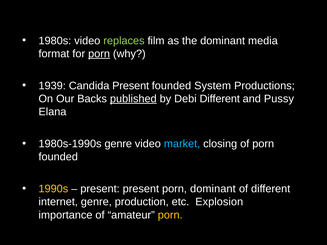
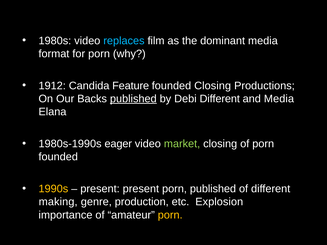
replaces colour: light green -> light blue (124, 41)
porn underline: present -> none (99, 54)
1939: 1939 -> 1912 (52, 86)
Candida Present: Present -> Feature (131, 86)
founded System: System -> Closing (213, 86)
and Pussy: Pussy -> Media (279, 99)
1980s-1990s genre: genre -> eager (118, 144)
market colour: light blue -> light green (182, 144)
porn dominant: dominant -> published (213, 189)
internet: internet -> making (58, 202)
